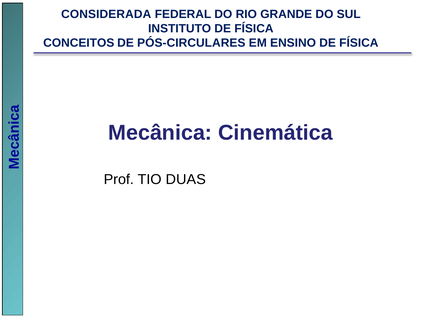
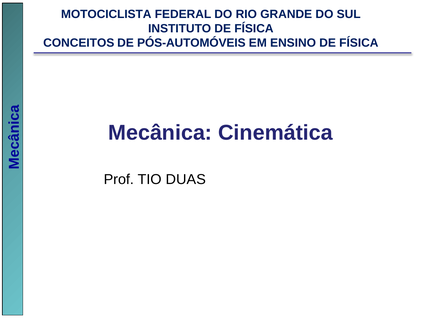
CONSIDERADA: CONSIDERADA -> MOTOCICLISTA (106, 14)
PÓS-CIRCULARES: PÓS-CIRCULARES -> PÓS-AUTOMÓVEIS (191, 43)
